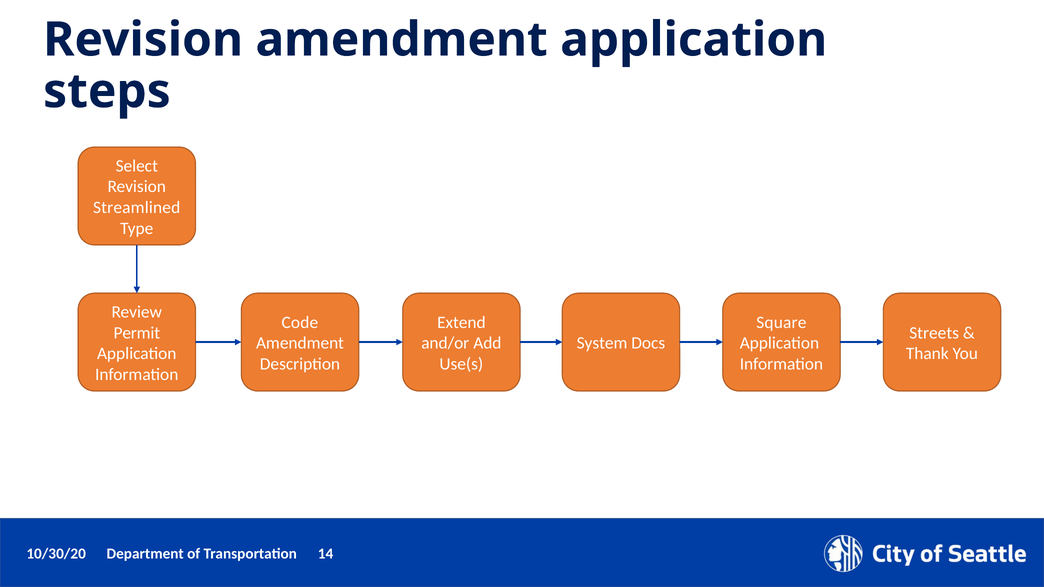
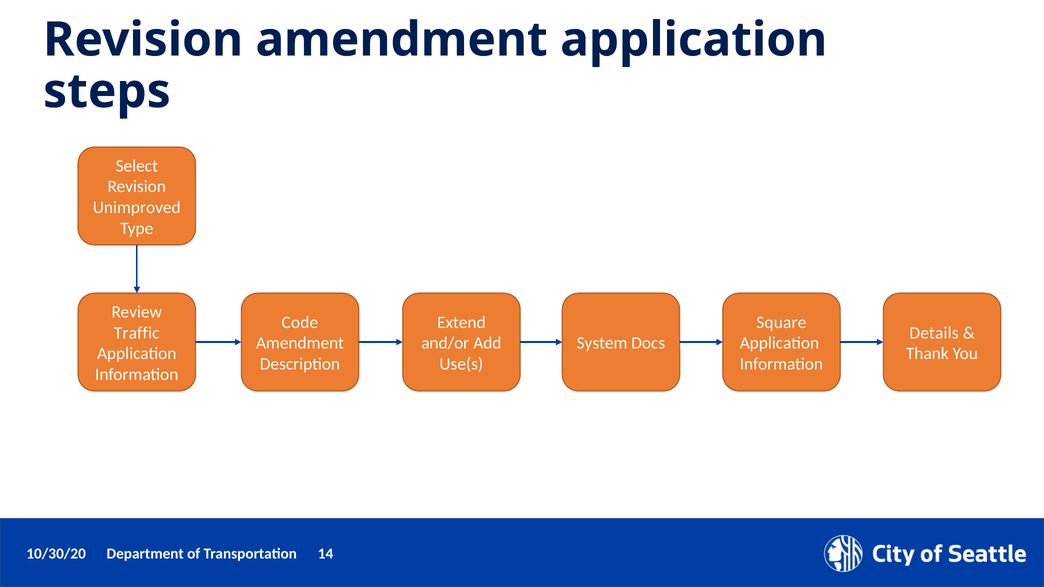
Streamlined: Streamlined -> Unimproved (137, 208)
Permit: Permit -> Traffic (137, 333)
Streets: Streets -> Details (934, 333)
